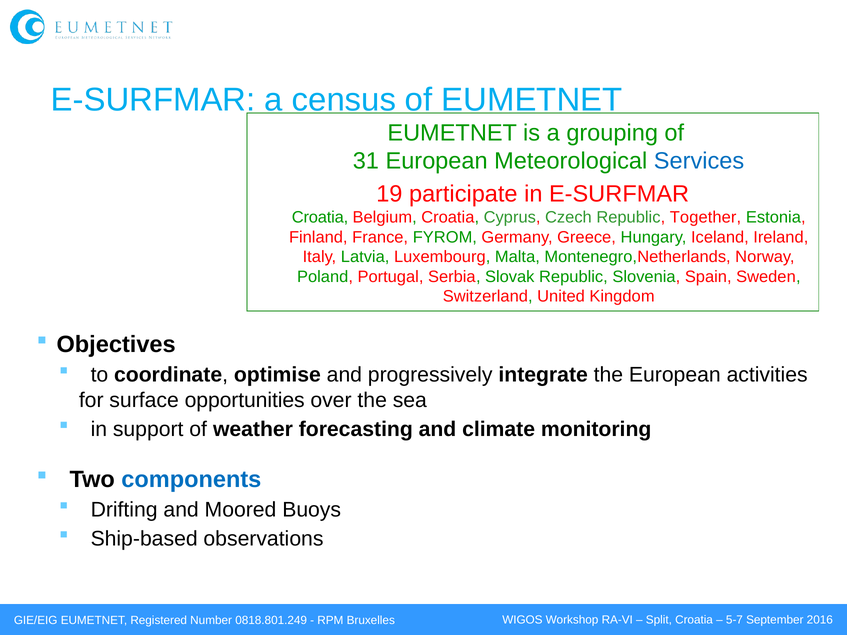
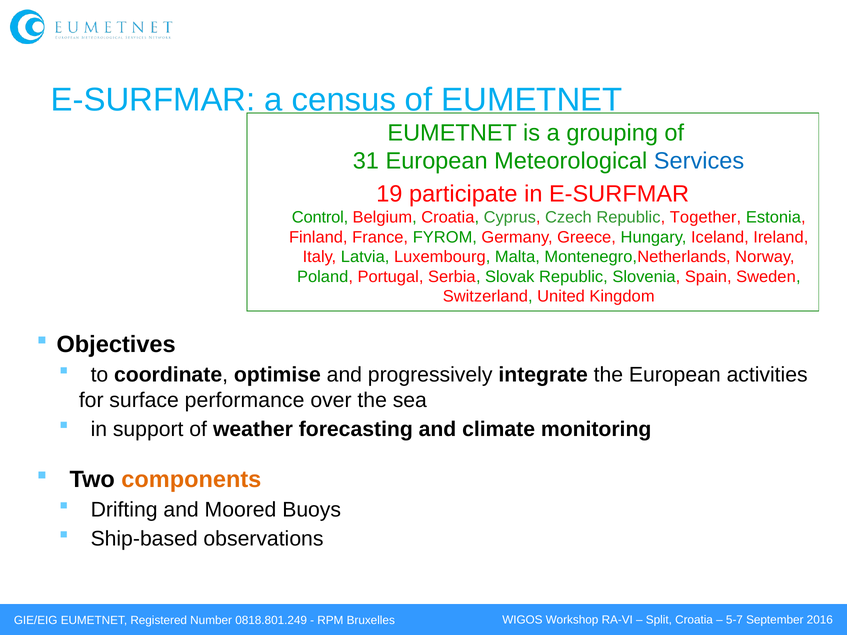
Croatia: Croatia -> Control (320, 218)
opportunities: opportunities -> performance (245, 400)
components colour: blue -> orange (191, 480)
